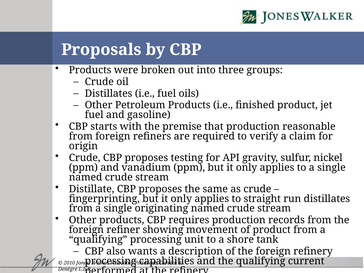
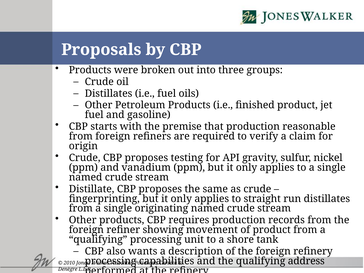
current: current -> address (306, 261)
